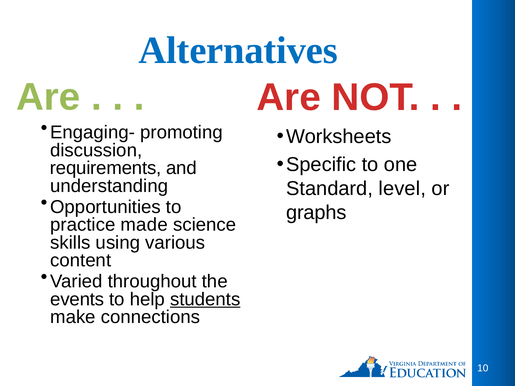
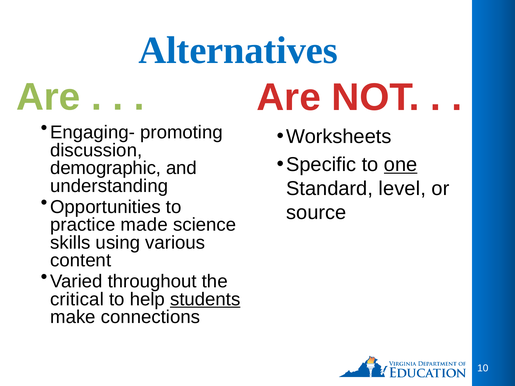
one underline: none -> present (401, 165)
requirements: requirements -> demographic (106, 168)
graphs: graphs -> source (316, 213)
events: events -> critical (77, 299)
